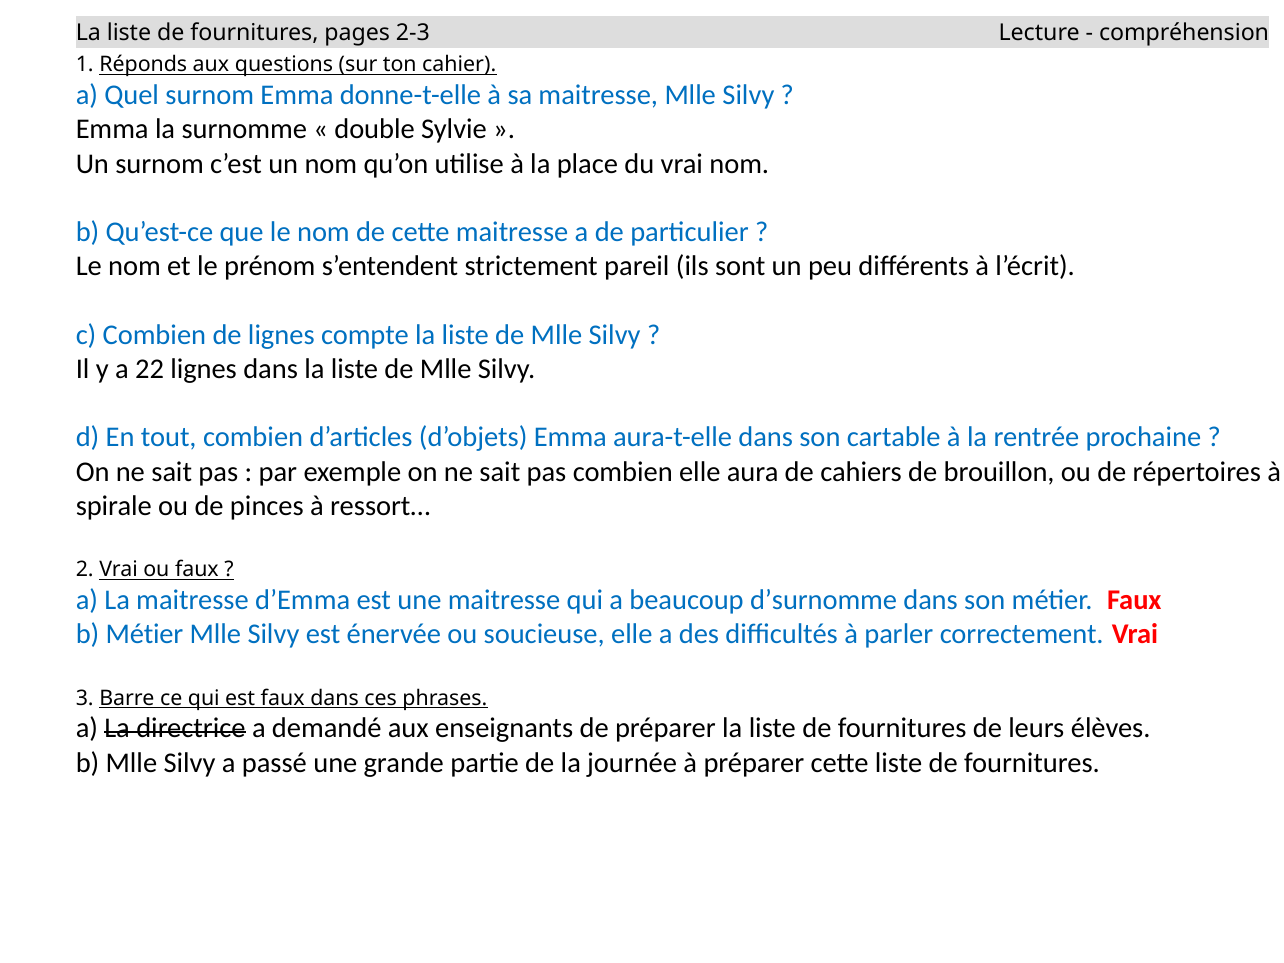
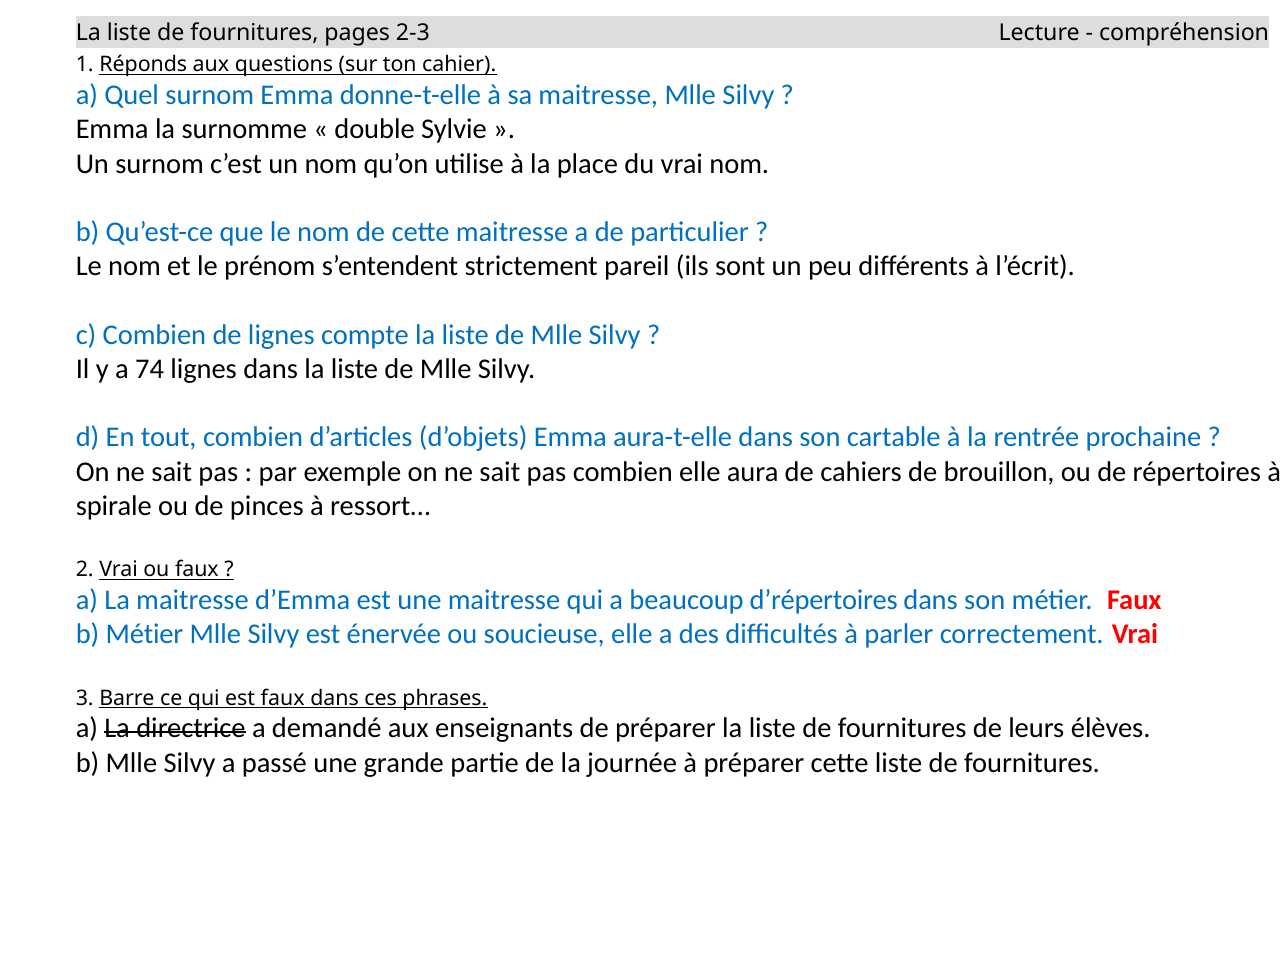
22: 22 -> 74 (150, 369)
d’surnomme: d’surnomme -> d’répertoires (824, 600)
